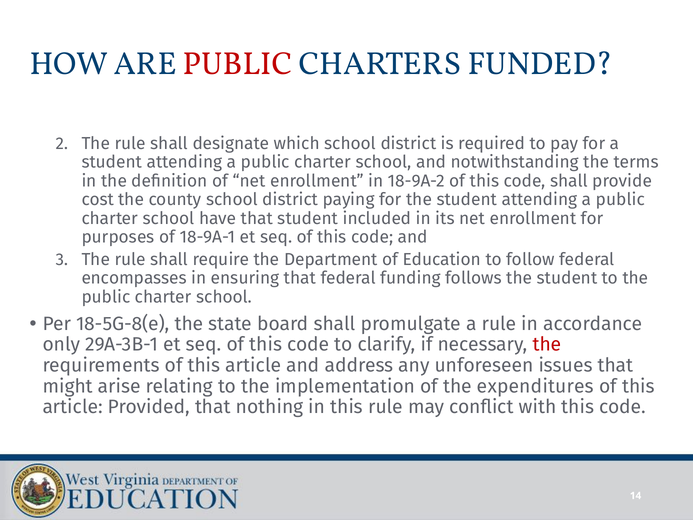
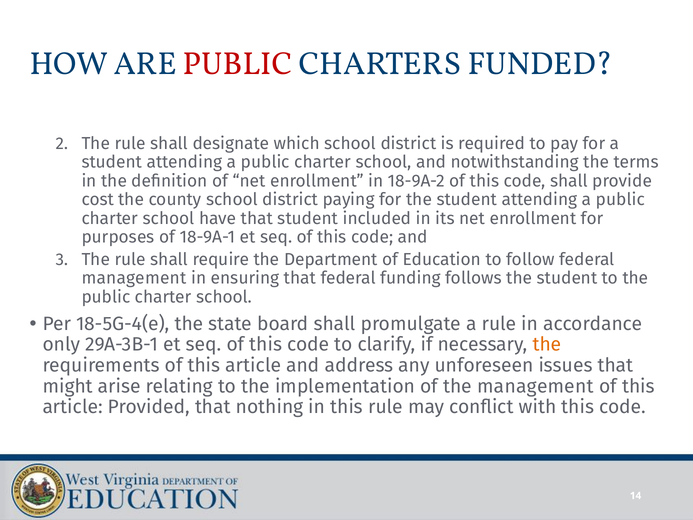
encompasses: encompasses -> management (134, 278)
18-5G-8(e: 18-5G-8(e -> 18-5G-4(e (123, 324)
the colour: red -> orange (547, 344)
the expenditures: expenditures -> management (535, 386)
